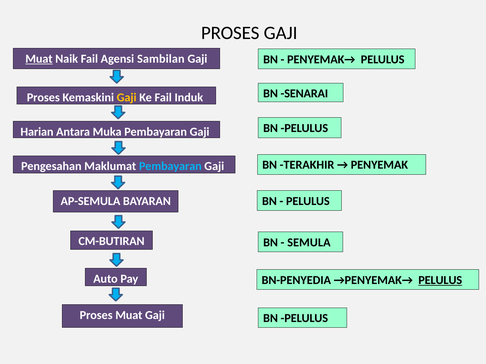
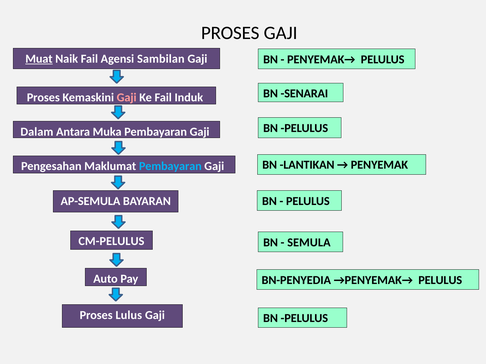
Gaji colour: yellow -> pink (127, 98)
Harian: Harian -> Dalam (37, 132)
TERAKHIR: TERAKHIR -> LANTIKAN (307, 165)
CM-BUTIRAN: CM-BUTIRAN -> CM-PELULUS (111, 242)
PELULUS underline: present -> none (440, 280)
Proses Muat: Muat -> Lulus (129, 316)
